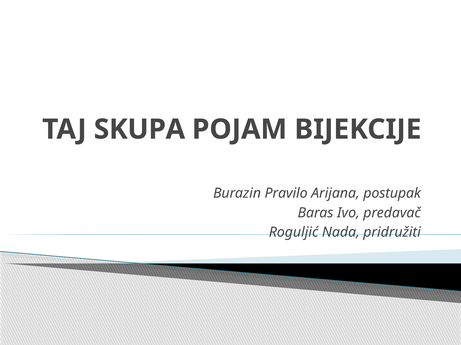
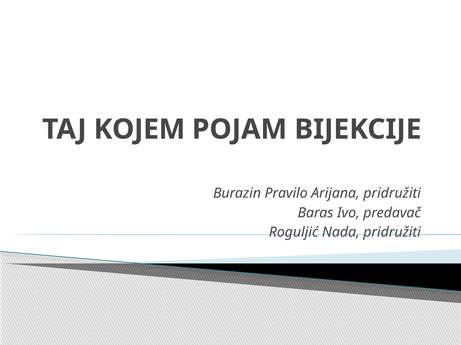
SKUPA: SKUPA -> KOJEM (139, 130)
Arijana postupak: postupak -> pridružiti (392, 194)
